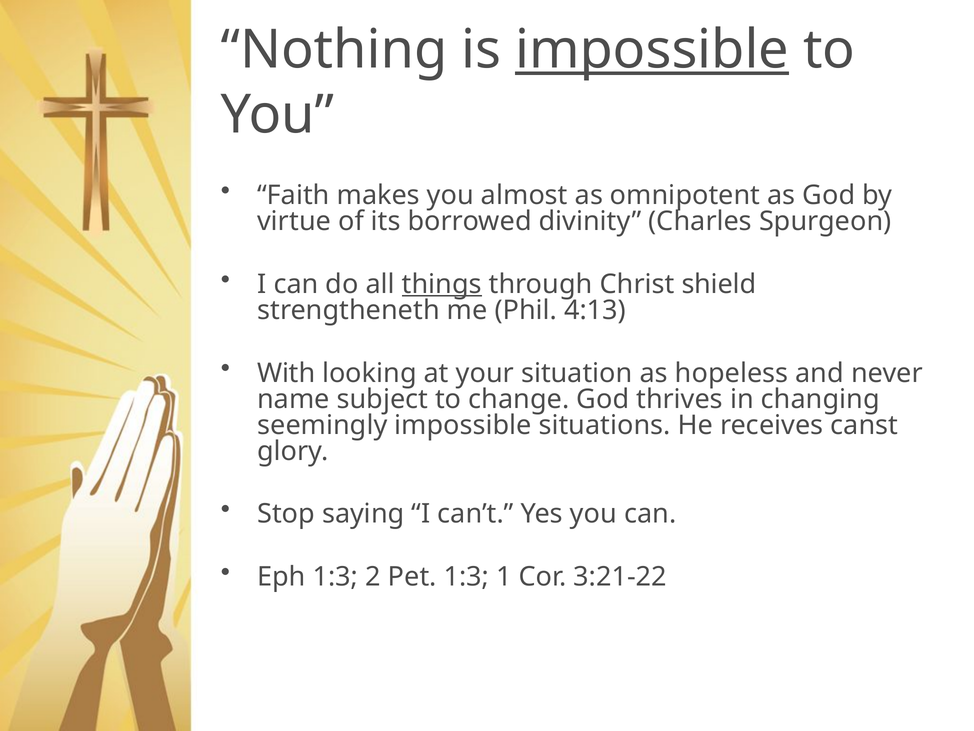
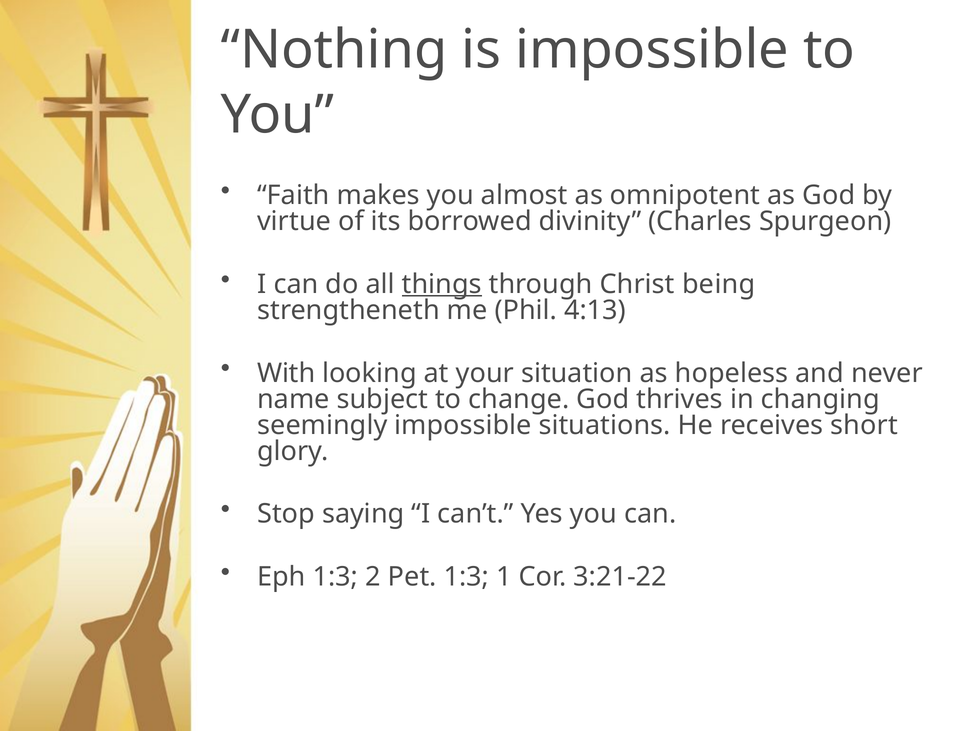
impossible underline: present -> none (652, 50)
shield: shield -> being (719, 284)
canst: canst -> short (864, 425)
